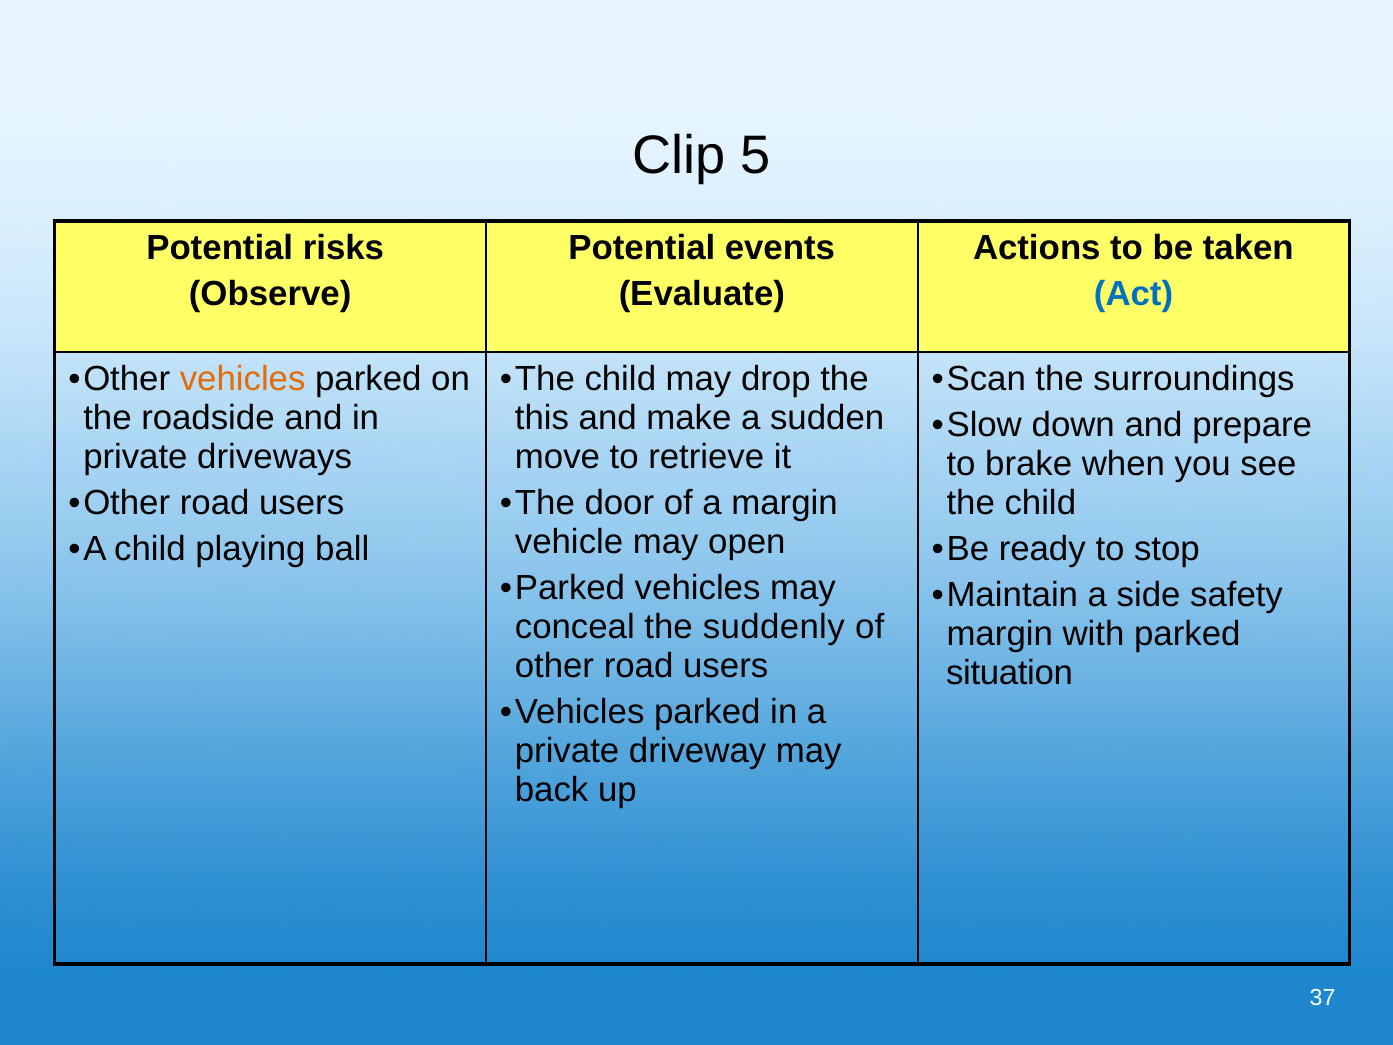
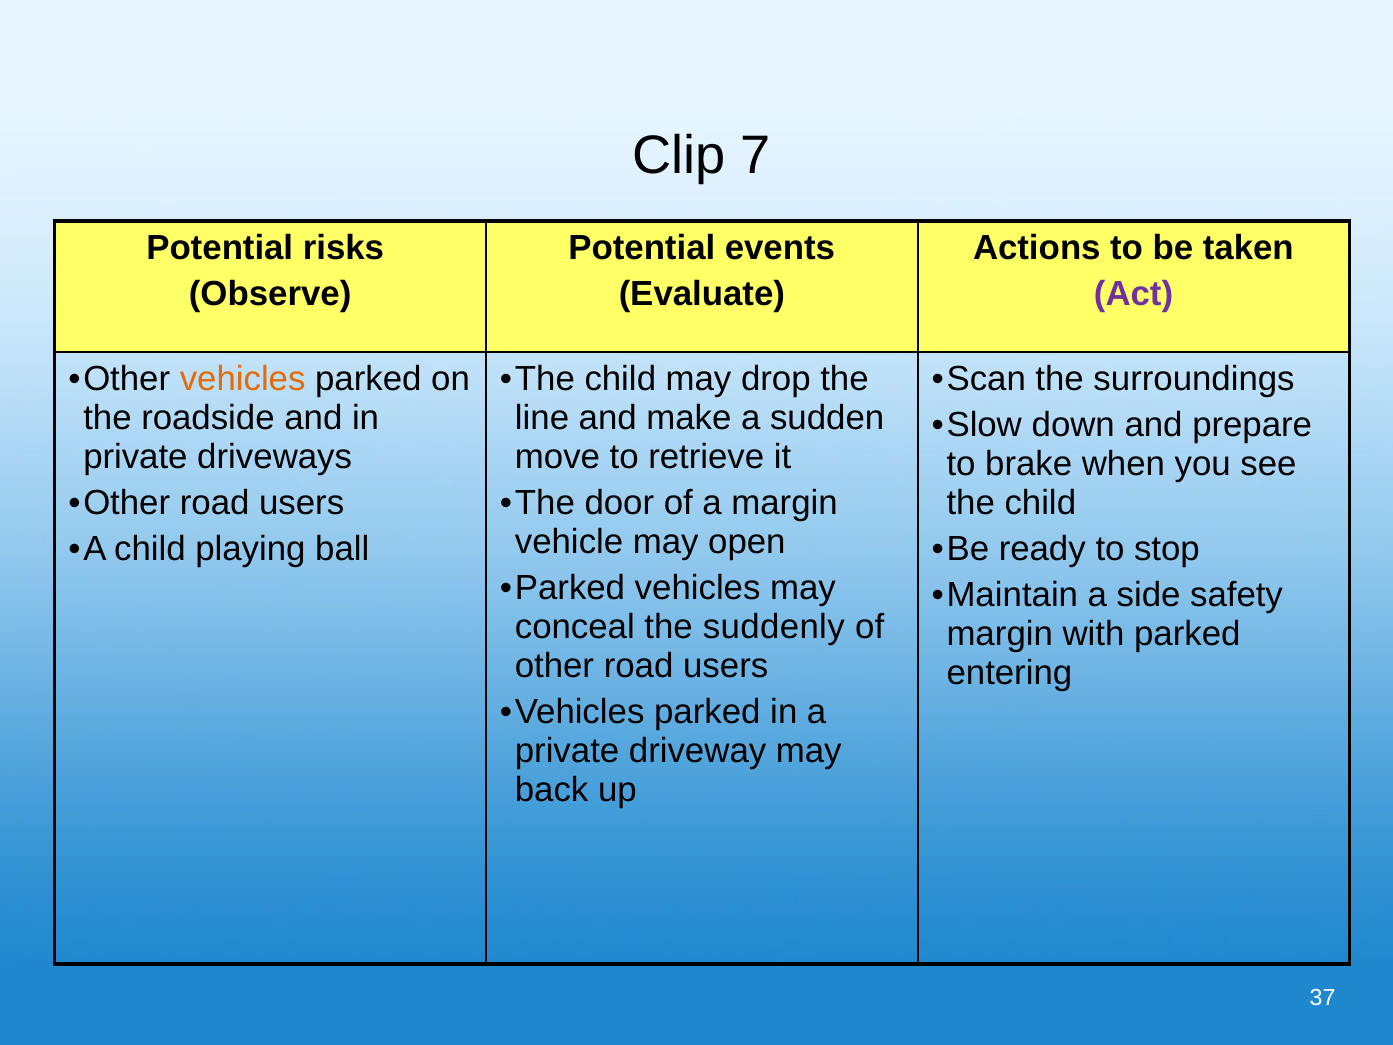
5: 5 -> 7 (756, 155)
Act colour: blue -> purple (1134, 294)
this: this -> line (542, 418)
situation: situation -> entering (1009, 673)
